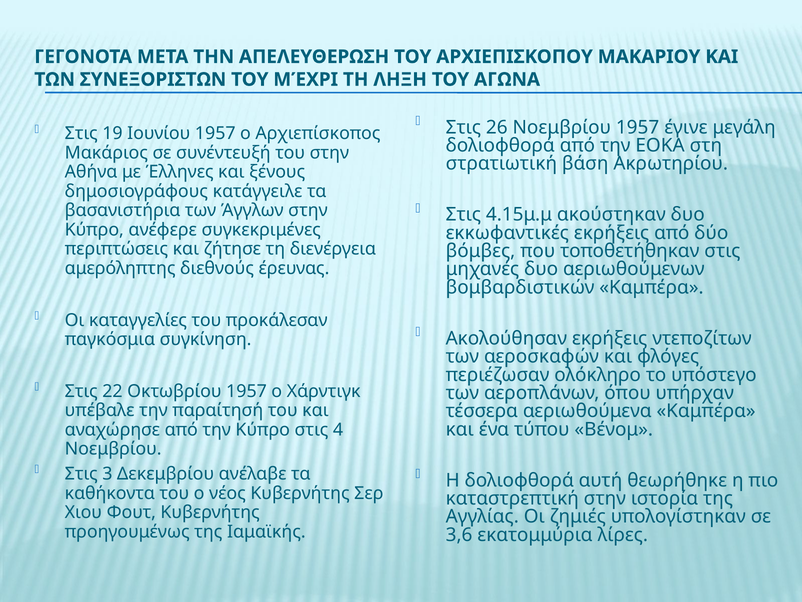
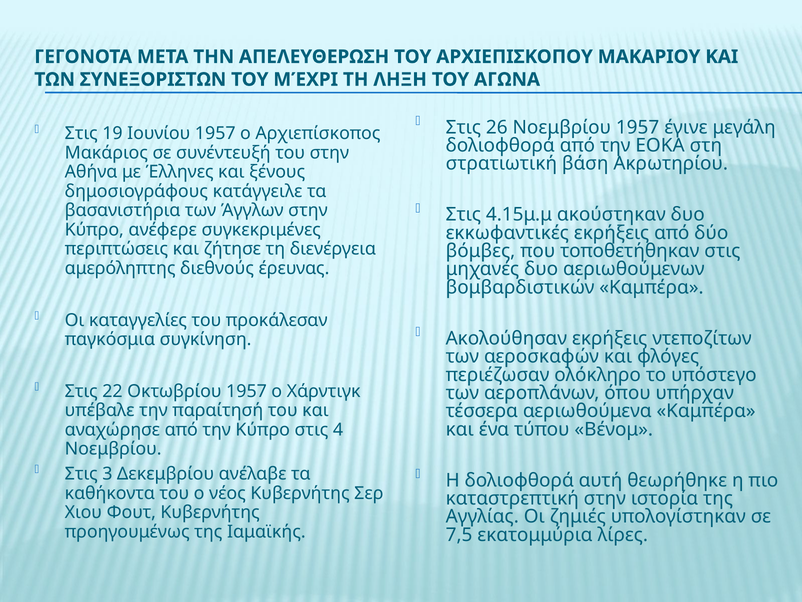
3,6: 3,6 -> 7,5 (459, 534)
